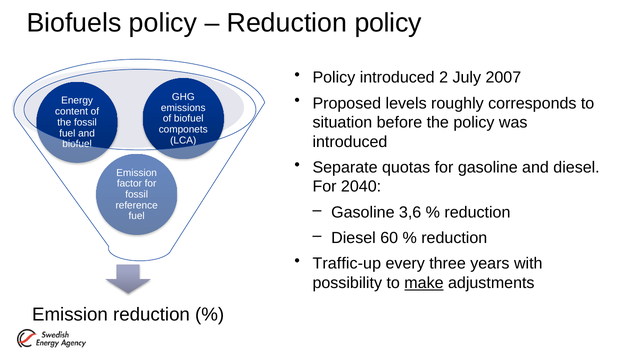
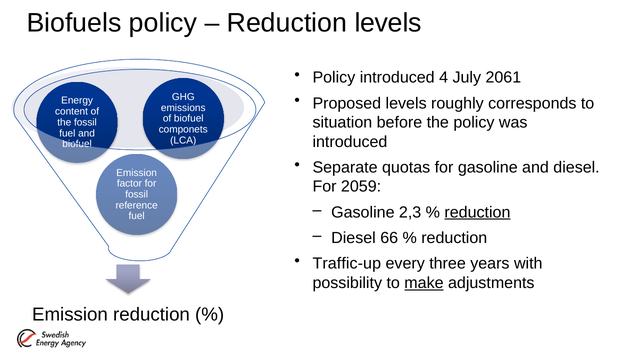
Reduction policy: policy -> levels (388, 23)
2: 2 -> 4 (444, 78)
2007: 2007 -> 2061 (503, 78)
2040: 2040 -> 2059 (361, 187)
3,6: 3,6 -> 2,3 (410, 212)
reduction underline: none -> present (477, 212)
60: 60 -> 66 (389, 238)
